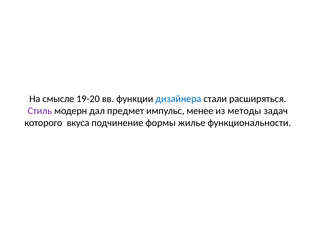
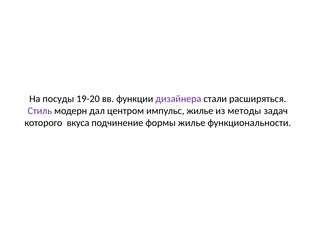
смысле: смысле -> посуды (58, 99)
дизайнера colour: blue -> purple (178, 99)
предмет: предмет -> центром (126, 111)
импульс менее: менее -> жилье (200, 111)
